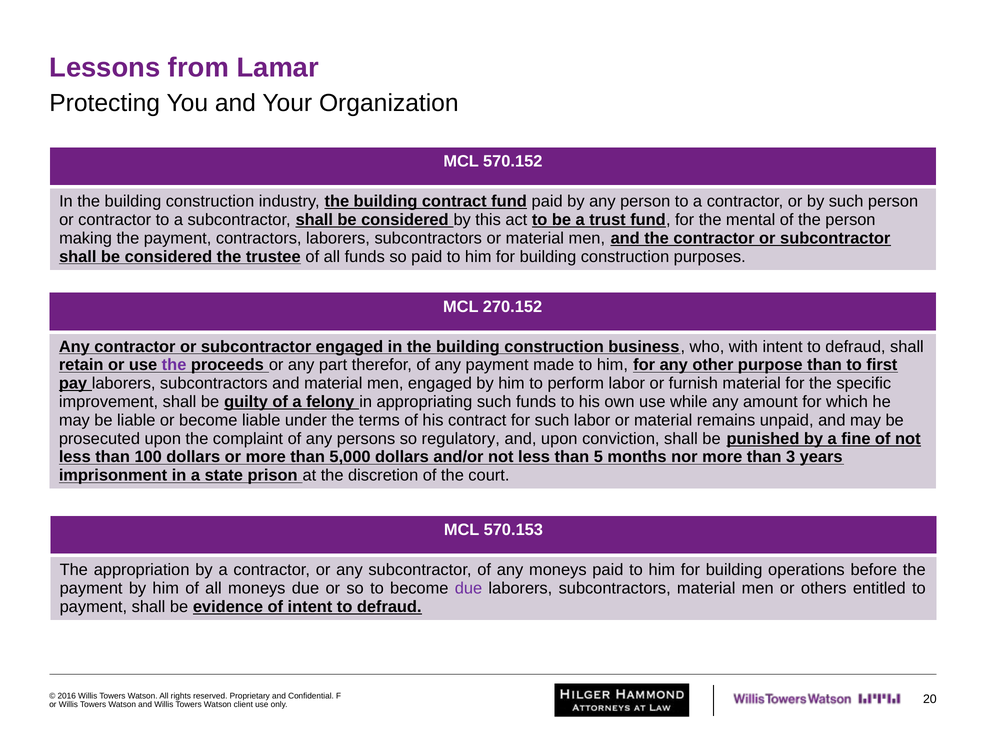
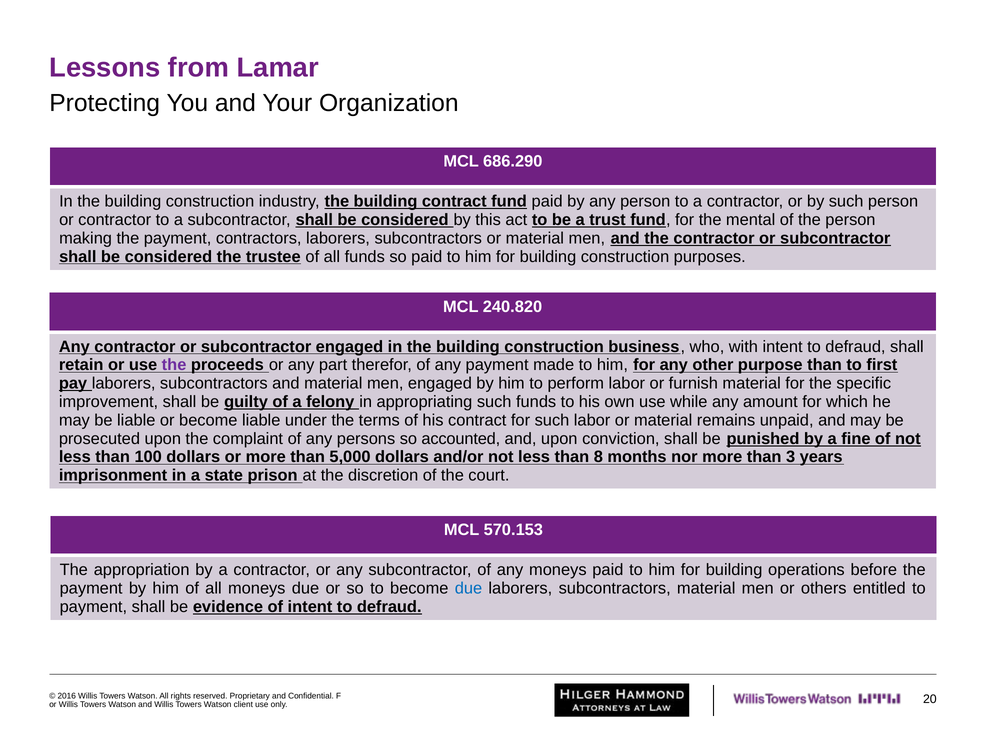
570.152: 570.152 -> 686.290 (513, 161)
270.152: 270.152 -> 240.820 (512, 306)
regulatory: regulatory -> accounted (461, 438)
5: 5 -> 8 (598, 457)
due colour: purple -> blue (469, 588)
